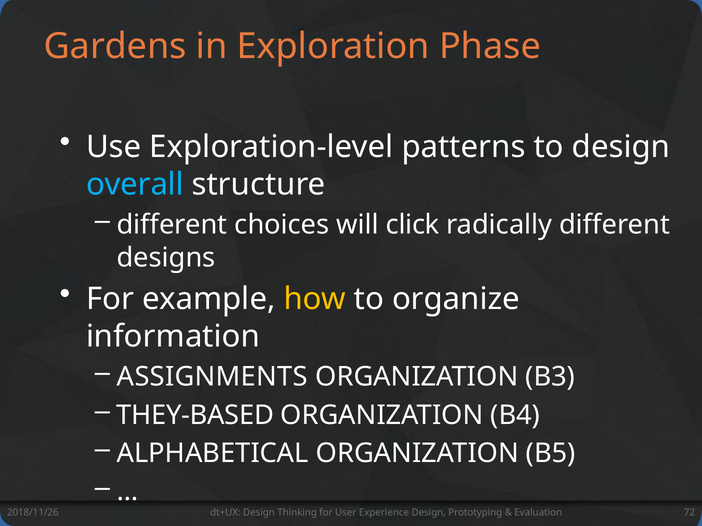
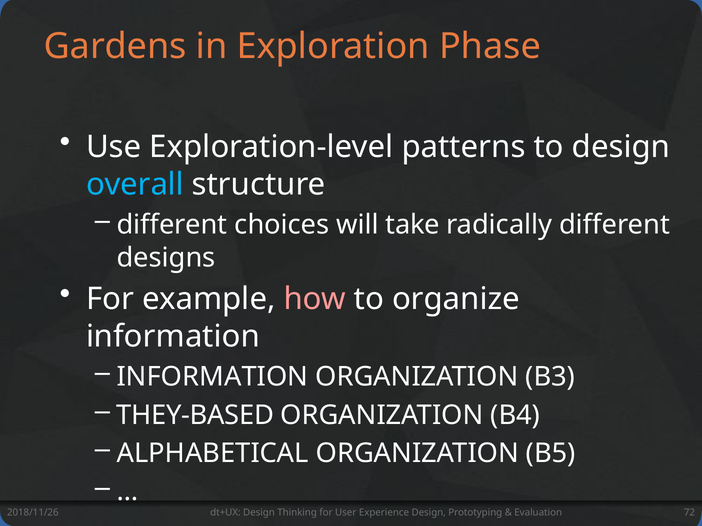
click: click -> take (413, 225)
how colour: yellow -> pink (315, 299)
ASSIGNMENTS: ASSIGNMENTS -> INFORMATION (212, 377)
